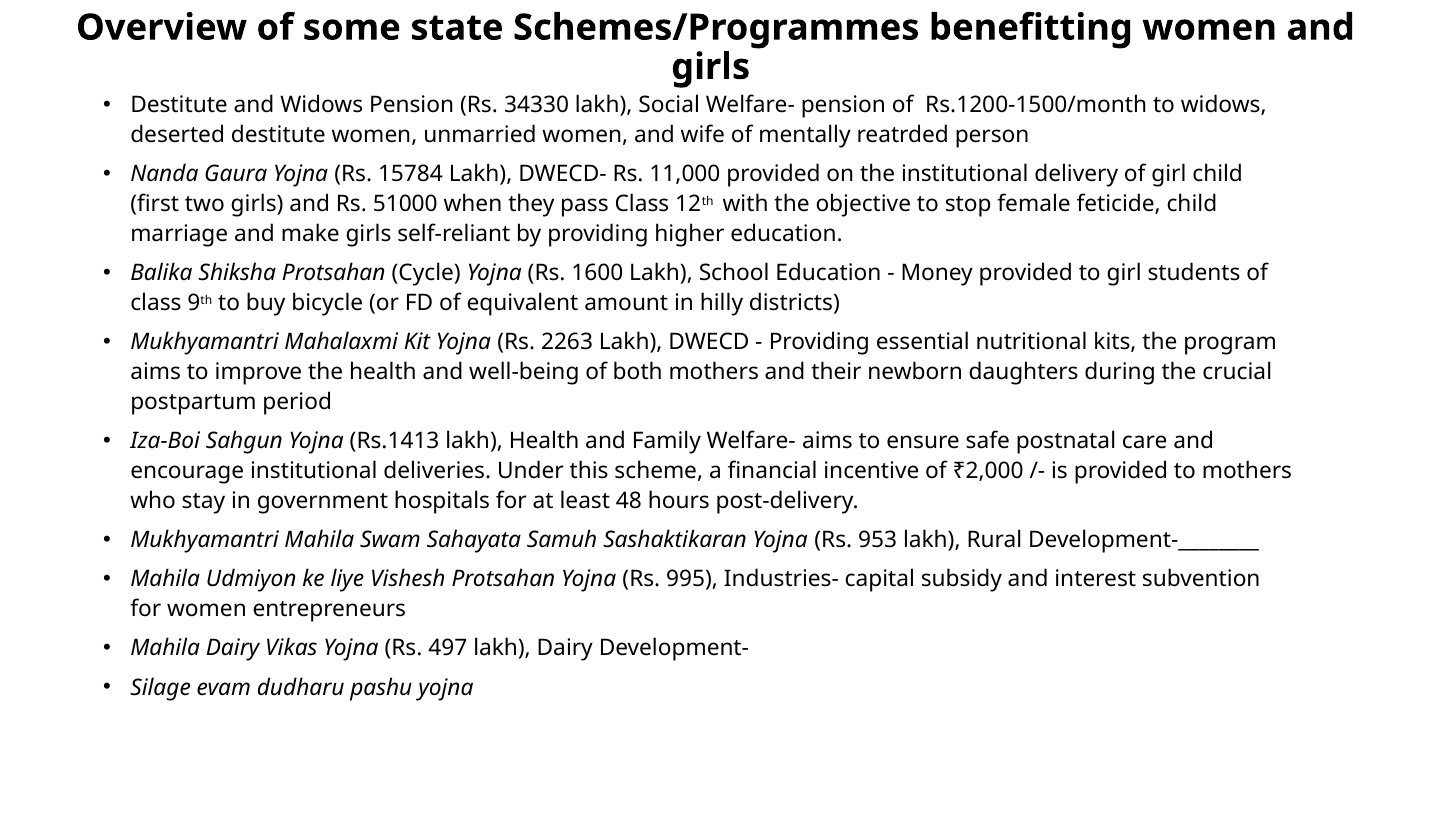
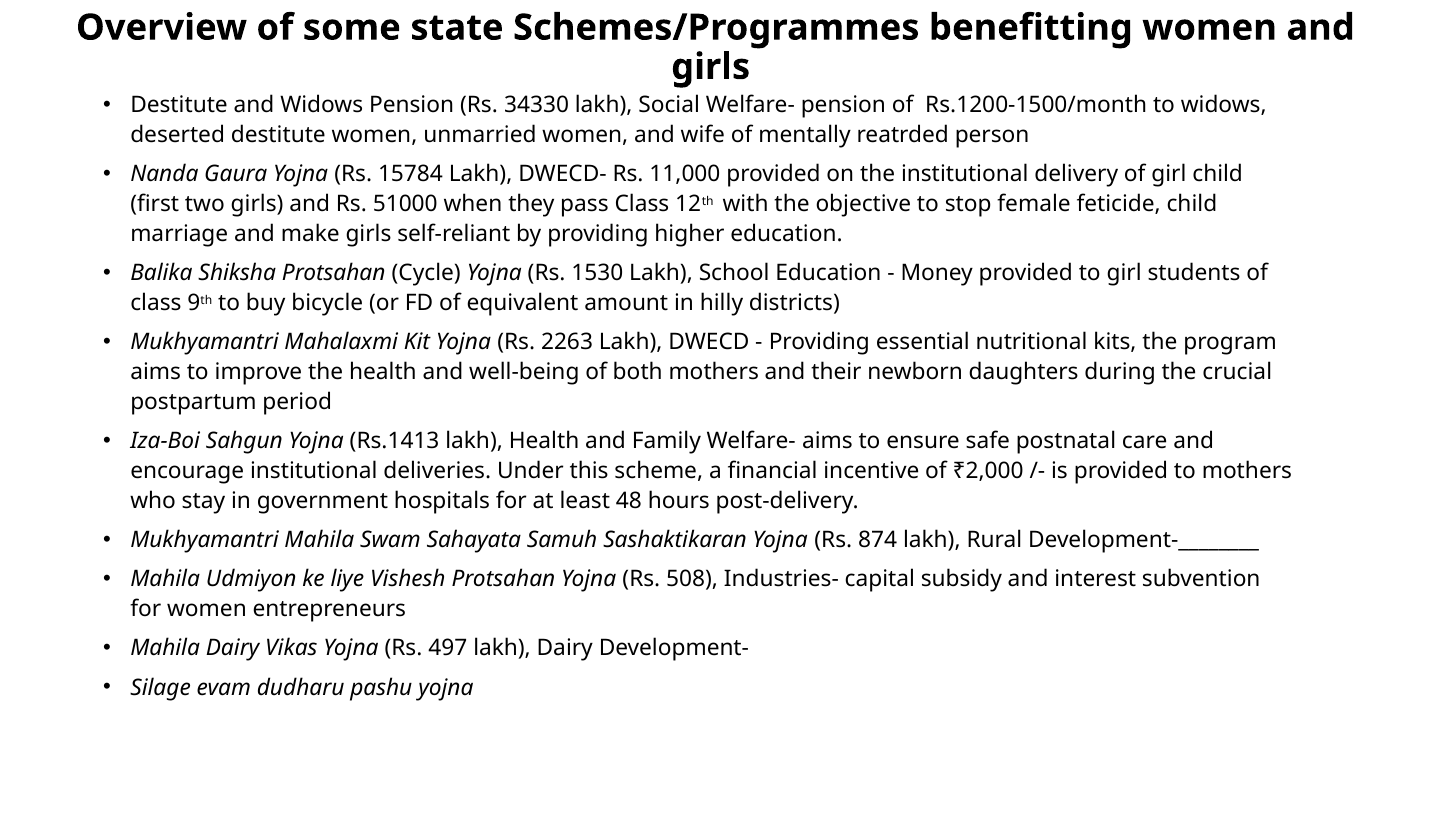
1600: 1600 -> 1530 (597, 273)
953: 953 -> 874 (878, 540)
995: 995 -> 508 (692, 579)
